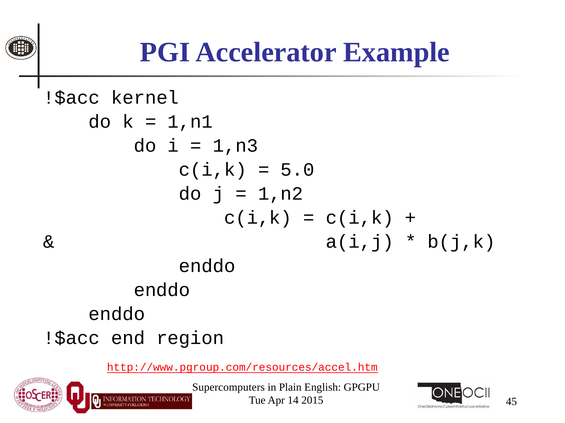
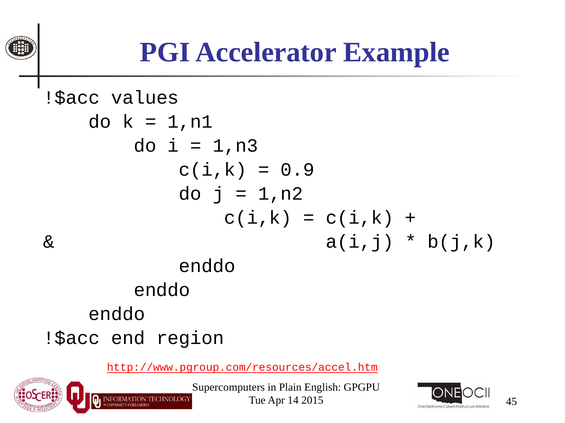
kernel: kernel -> values (145, 98)
5.0: 5.0 -> 0.9 (298, 170)
